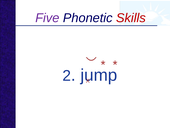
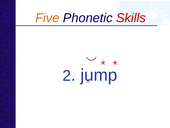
Five colour: purple -> orange (47, 18)
